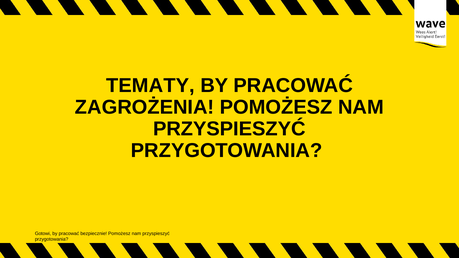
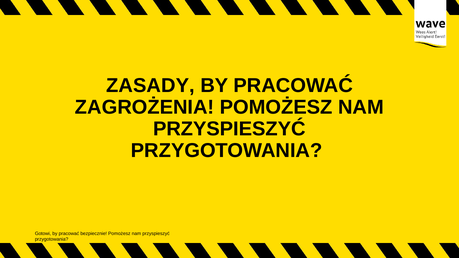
TEMATY: TEMATY -> ZASADY (150, 86)
